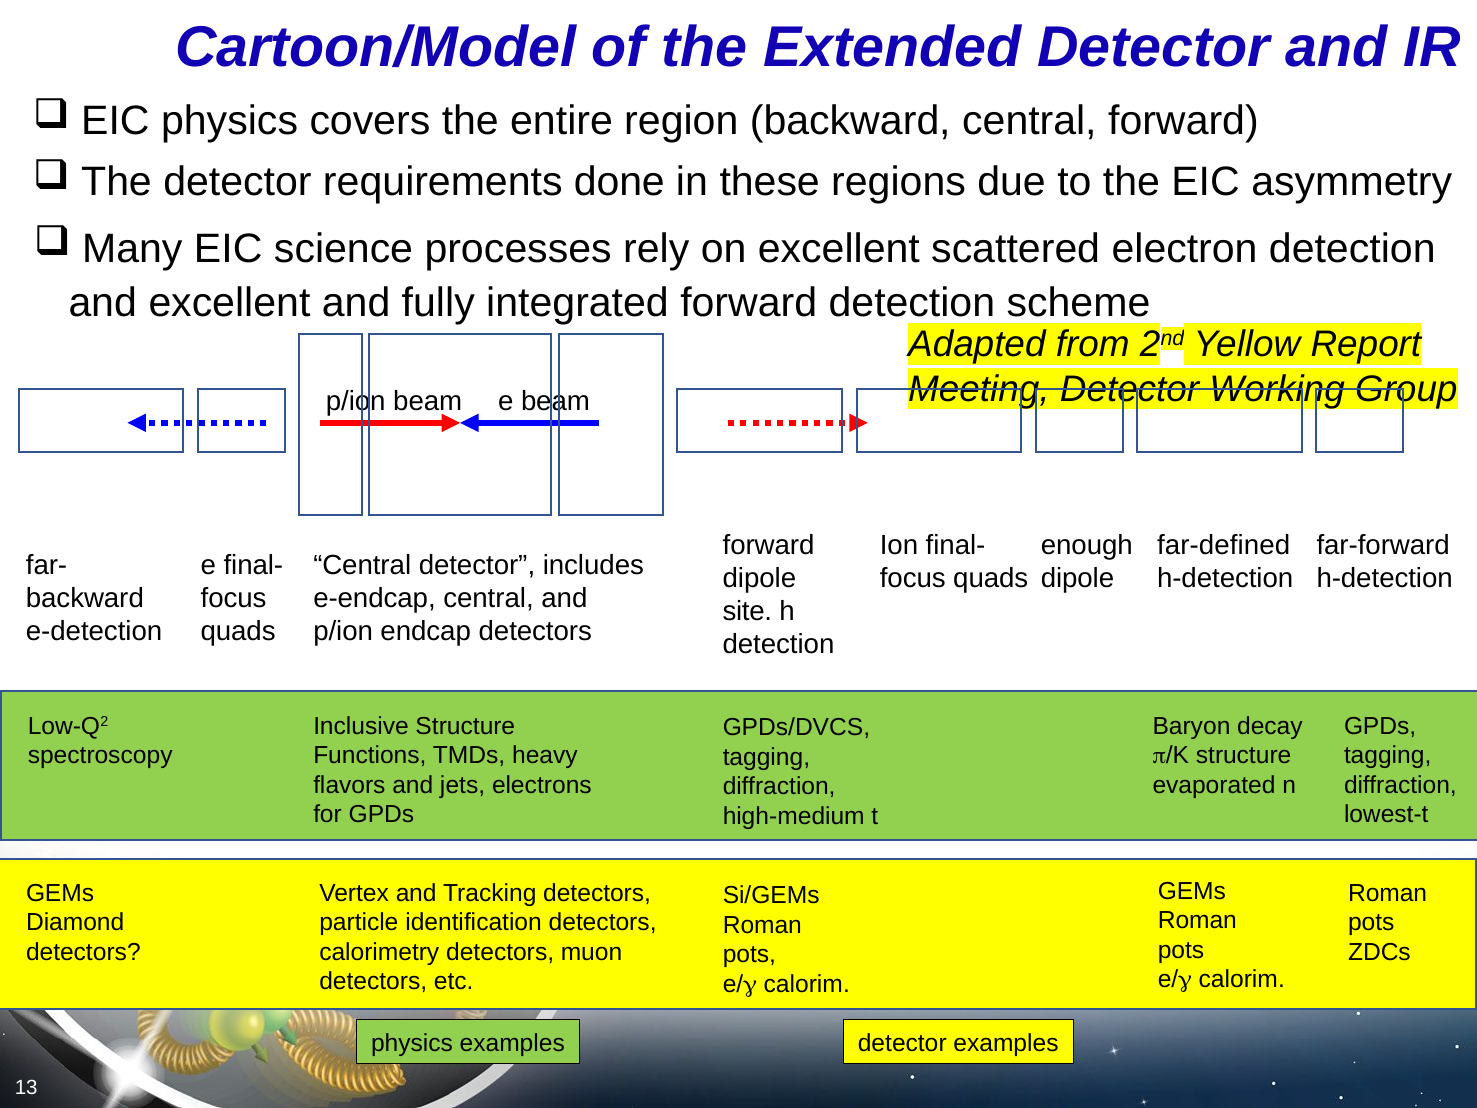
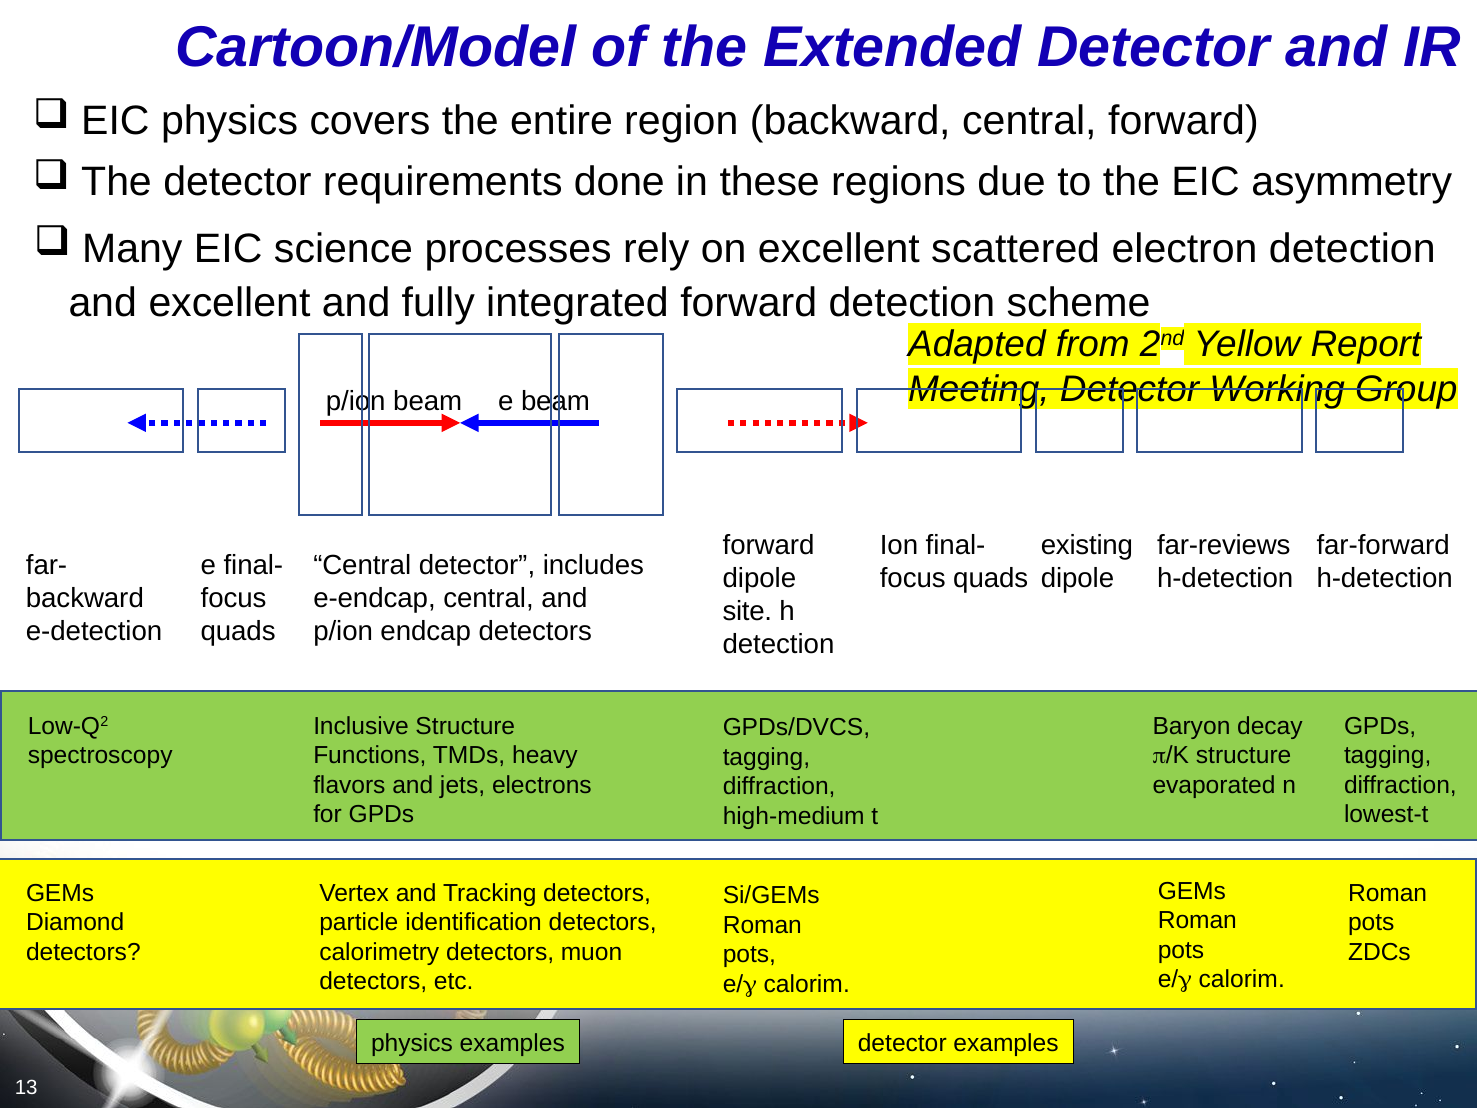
enough: enough -> existing (1087, 545)
far-defined: far-defined -> far-reviews (1224, 545)
